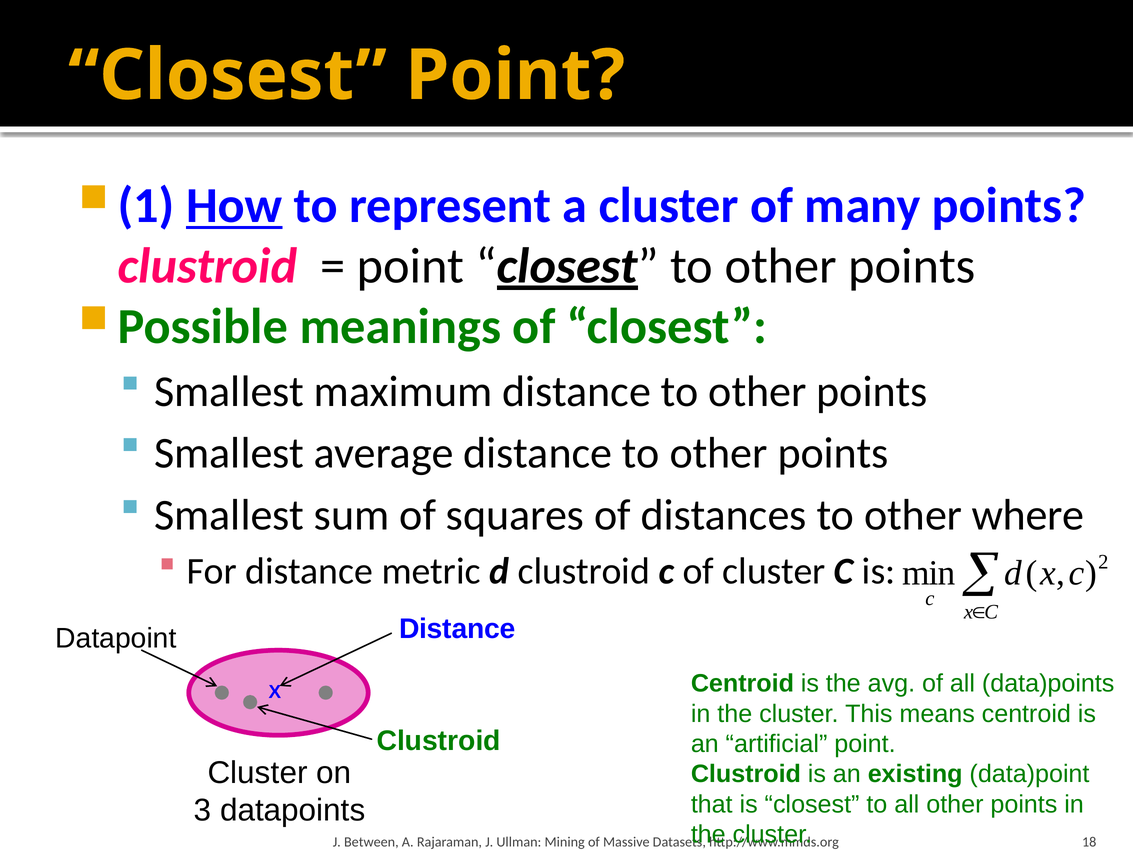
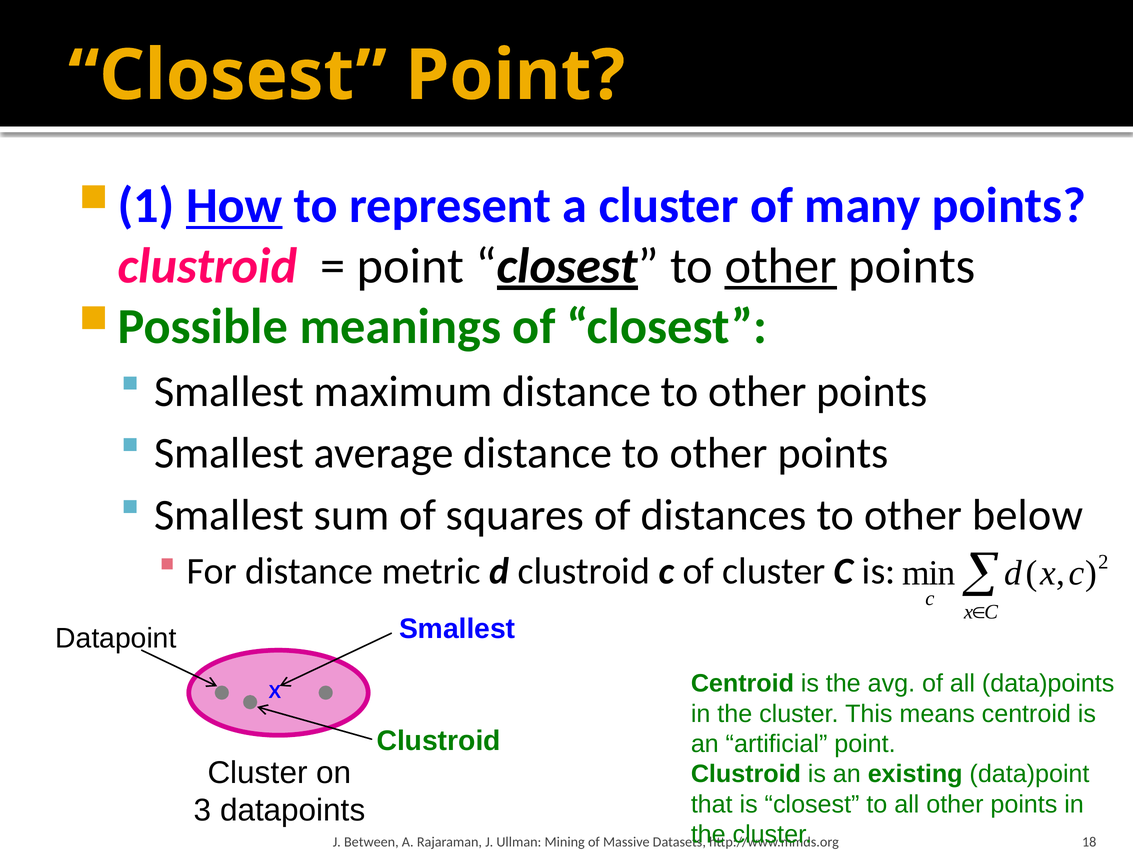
other underline: none -> present (781, 266)
where: where -> below (1028, 515)
Distance: Distance -> Smallest (457, 629)
